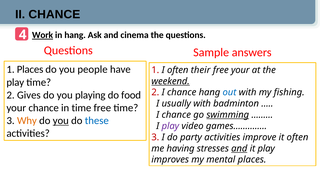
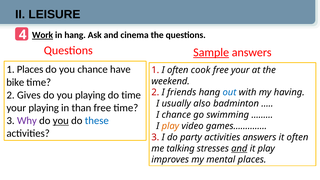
II CHANCE: CHANCE -> LEISURE (54, 14)
Sample underline: none -> present (211, 53)
you people: people -> chance (93, 69)
their: their -> cook (201, 70)
play: play -> bike (15, 82)
weekend underline: present -> none (171, 81)
2 I chance: chance -> friends (182, 92)
fishing: fishing -> having (289, 92)
do food: food -> time (131, 95)
usually with: with -> also (202, 104)
your chance: chance -> playing (44, 108)
in time: time -> than (81, 108)
swimming underline: present -> none (228, 115)
Why colour: orange -> purple (27, 121)
play colour: purple -> orange (170, 126)
activities improve: improve -> answers (259, 137)
having: having -> talking (181, 148)
